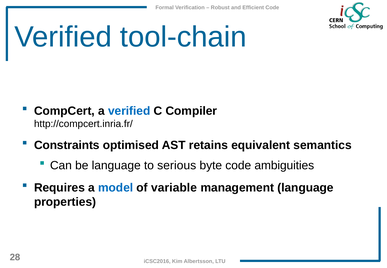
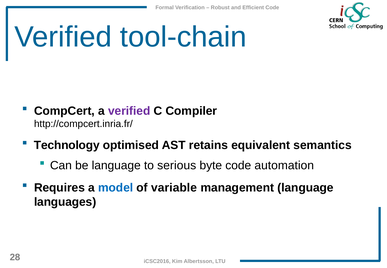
verified colour: blue -> purple (129, 111)
Constraints: Constraints -> Technology (67, 145)
ambiguities: ambiguities -> automation (284, 165)
properties: properties -> languages (65, 202)
